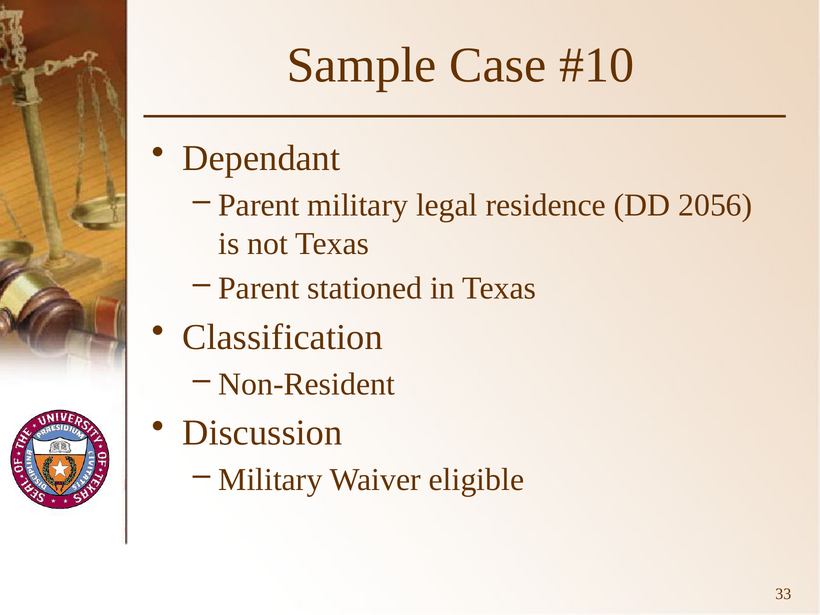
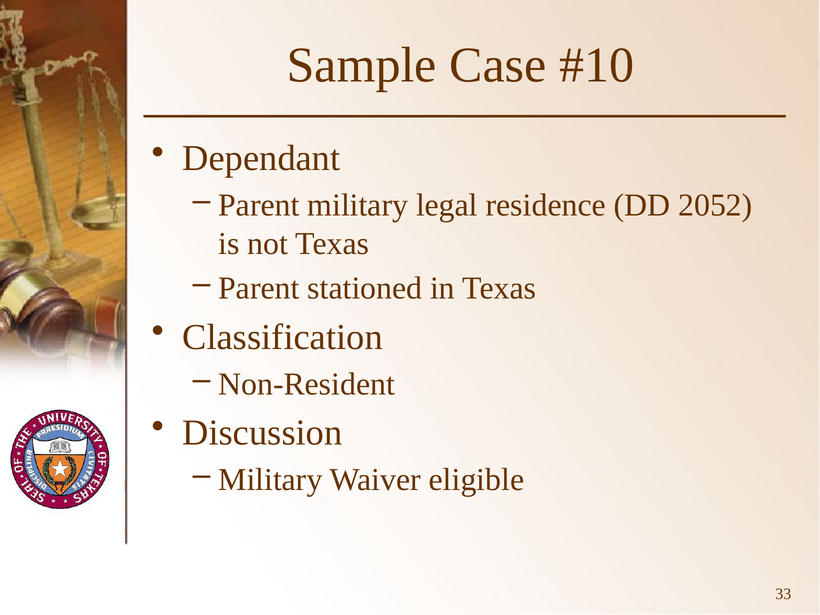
2056: 2056 -> 2052 (715, 205)
